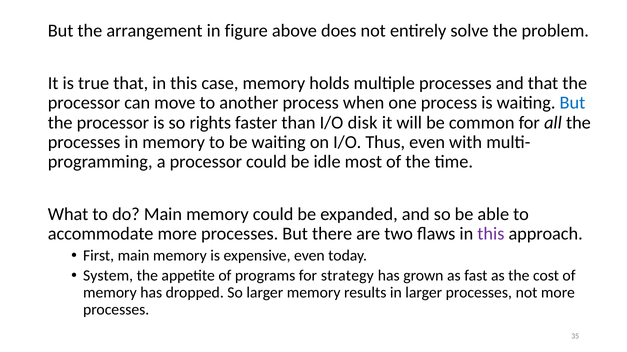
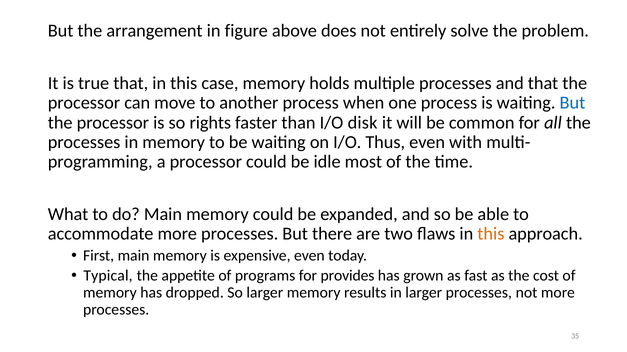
this colour: purple -> orange (491, 234)
System: System -> Typical (108, 276)
strategy: strategy -> provides (348, 276)
